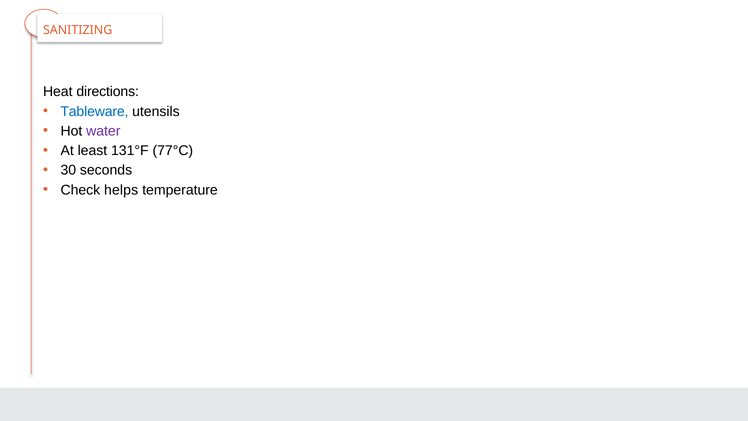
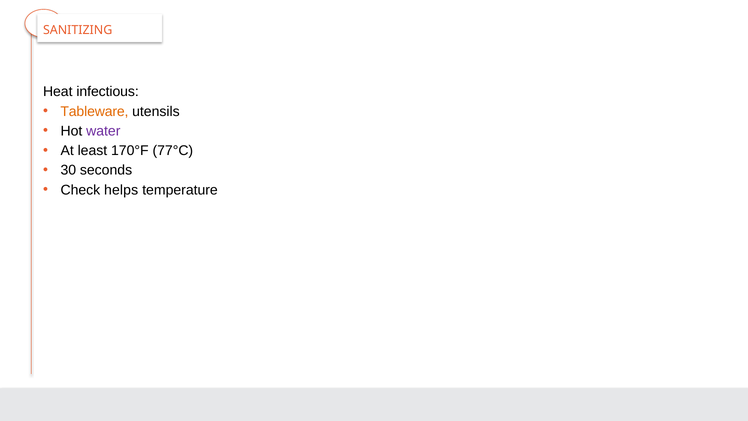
directions: directions -> infectious (108, 92)
Tableware colour: blue -> orange (94, 111)
131°F: 131°F -> 170°F (130, 151)
